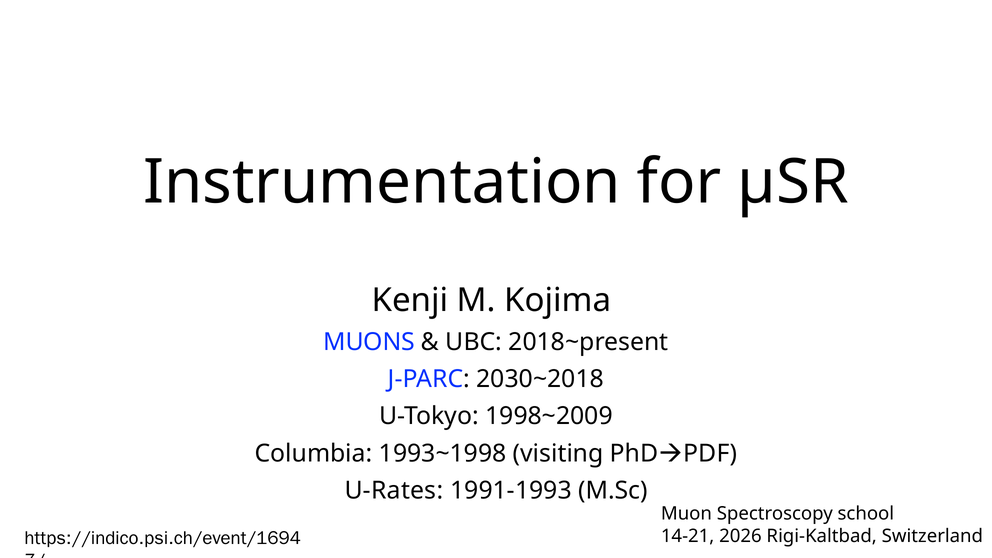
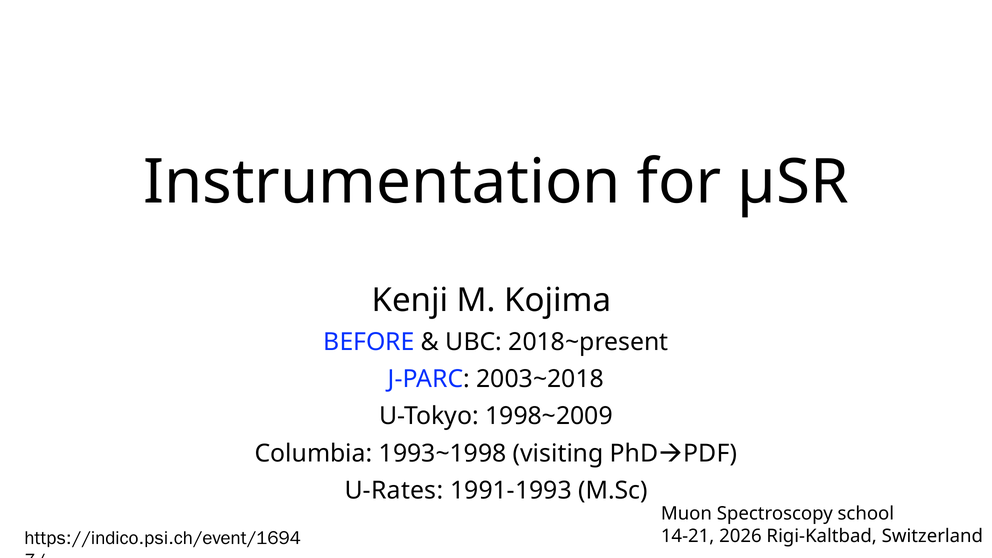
MUONS: MUONS -> BEFORE (369, 342)
2030~2018: 2030~2018 -> 2003~2018 (540, 379)
